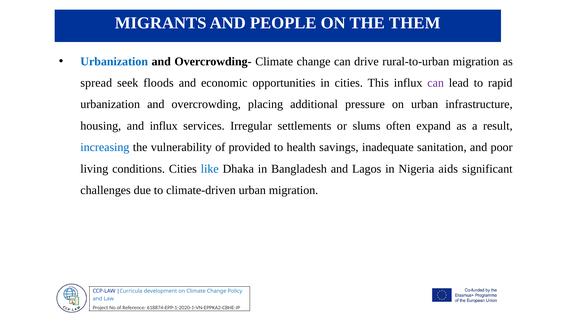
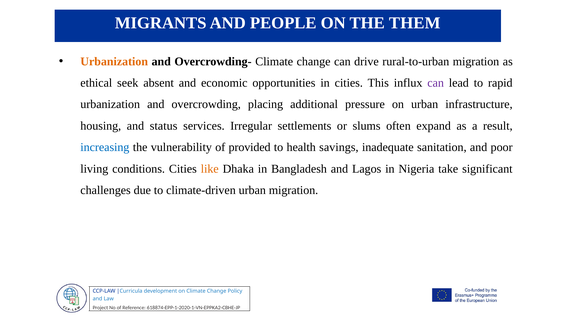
Urbanization colour: blue -> orange (114, 61)
spread: spread -> ethical (96, 83)
floods: floods -> absent (159, 83)
and influx: influx -> status (164, 126)
like colour: blue -> orange (210, 169)
aids: aids -> take (448, 169)
